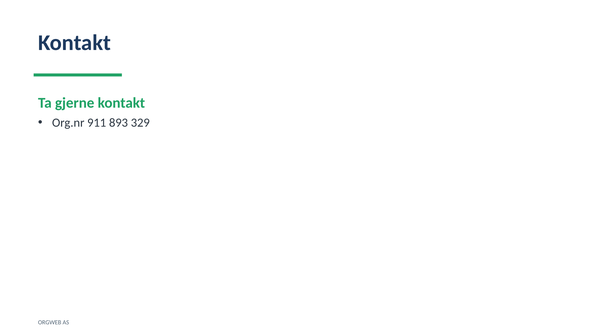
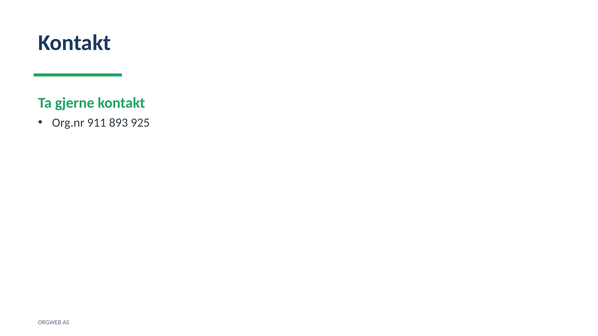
329: 329 -> 925 (140, 123)
